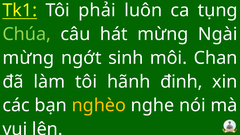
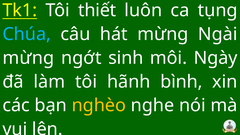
phải: phải -> thiết (97, 10)
Chúa colour: light green -> light blue (27, 34)
Chan: Chan -> Ngày (216, 58)
đinh: đinh -> bình (181, 82)
